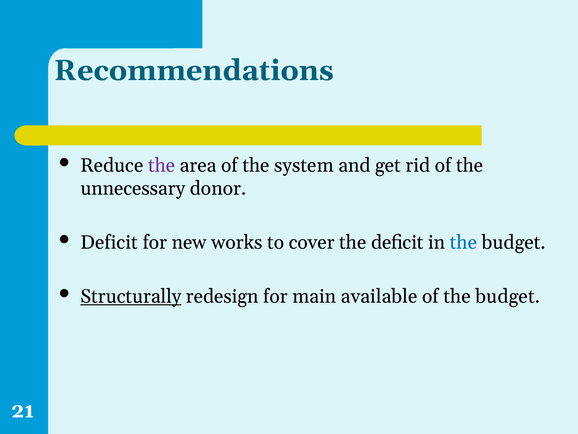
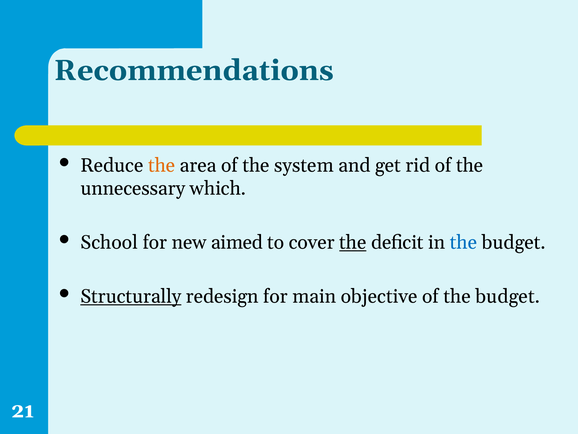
the colour: purple -> orange (162, 165)
donor: donor -> which (218, 188)
Deficit: Deficit -> School (109, 242)
works: works -> aimed (237, 242)
the underline: none -> present (353, 242)
available: available -> objective (379, 296)
